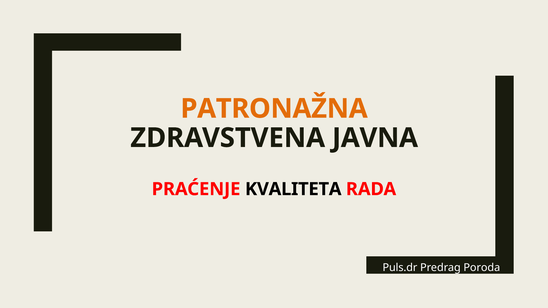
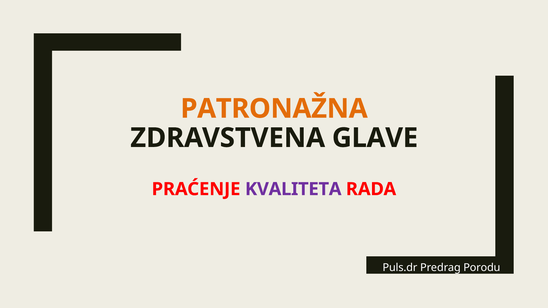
JAVNA: JAVNA -> GLAVE (375, 138)
KVALITETA colour: black -> purple (293, 189)
Poroda: Poroda -> Porodu (482, 268)
